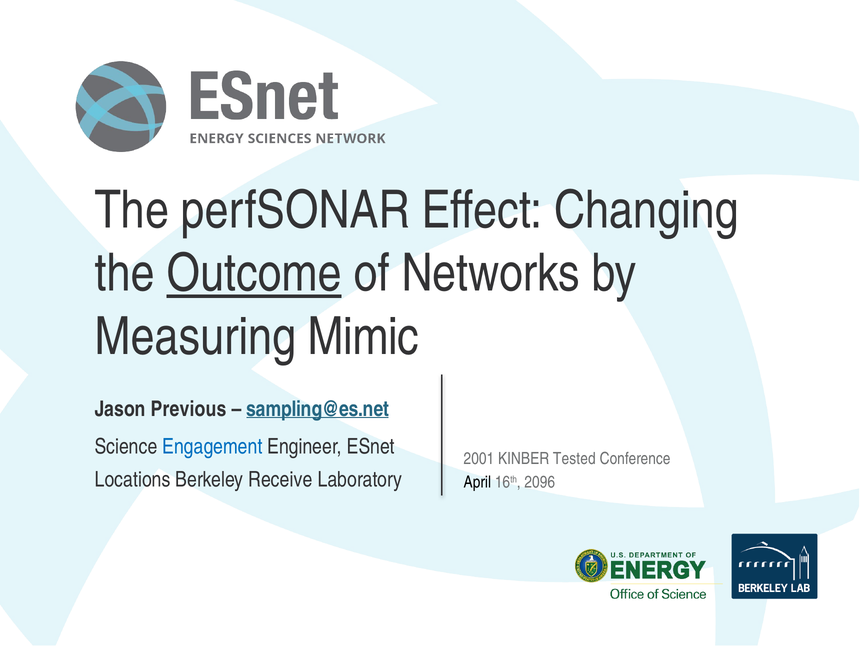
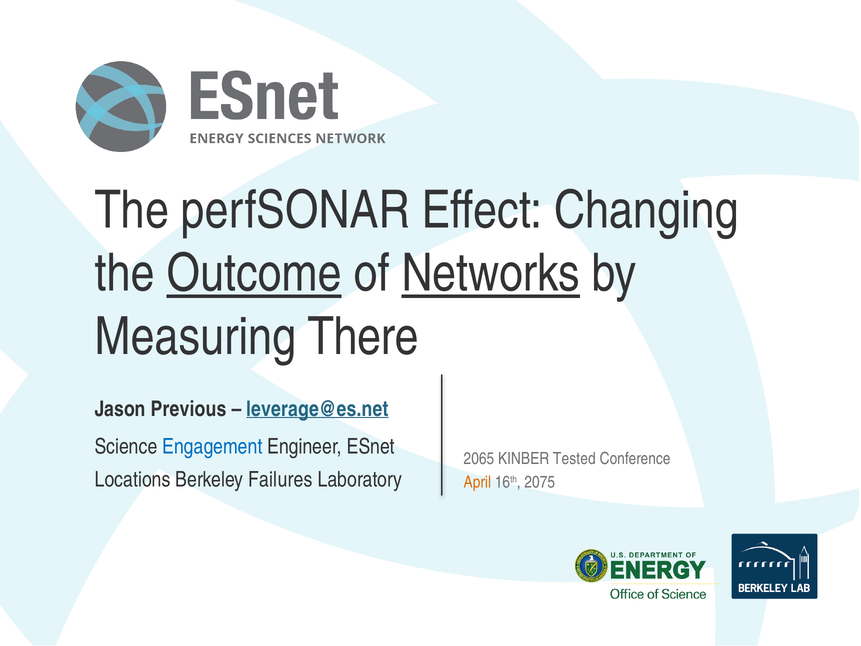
Networks underline: none -> present (491, 273)
Mimic: Mimic -> There (363, 337)
sampling@es.net: sampling@es.net -> leverage@es.net (317, 409)
2001: 2001 -> 2065 (479, 459)
Receive: Receive -> Failures (280, 479)
April colour: black -> orange (477, 482)
2096: 2096 -> 2075 (540, 482)
